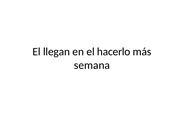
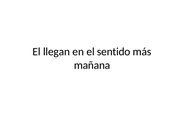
hacerlo: hacerlo -> sentido (114, 52)
semana: semana -> mañana (92, 65)
